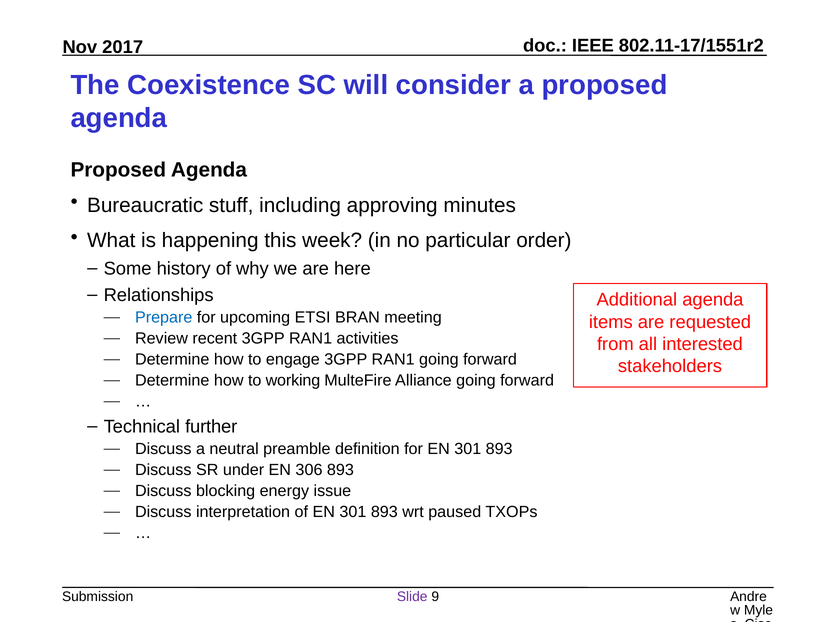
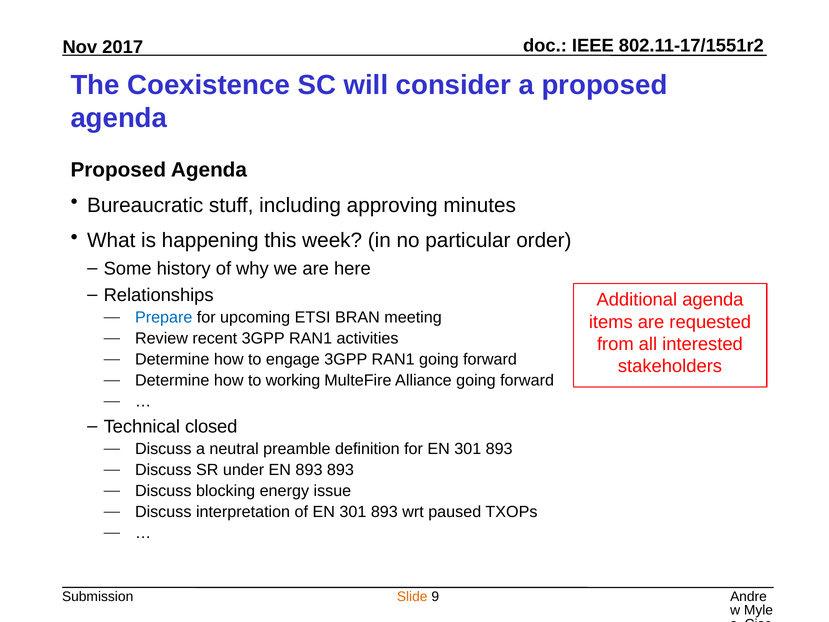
further: further -> closed (211, 427)
EN 306: 306 -> 893 (309, 470)
Slide colour: purple -> orange (412, 596)
